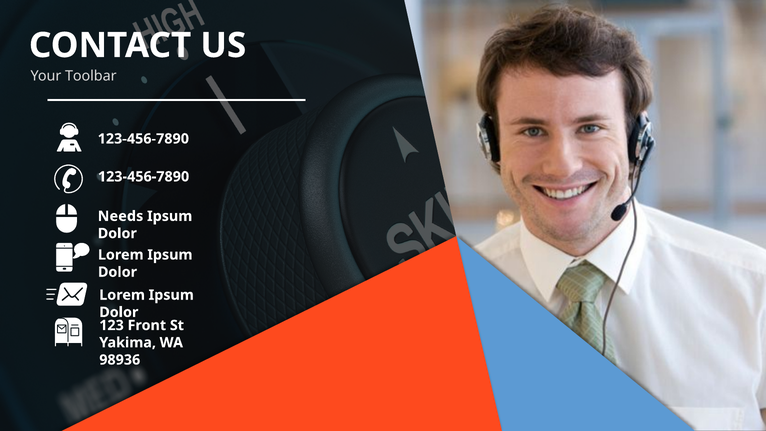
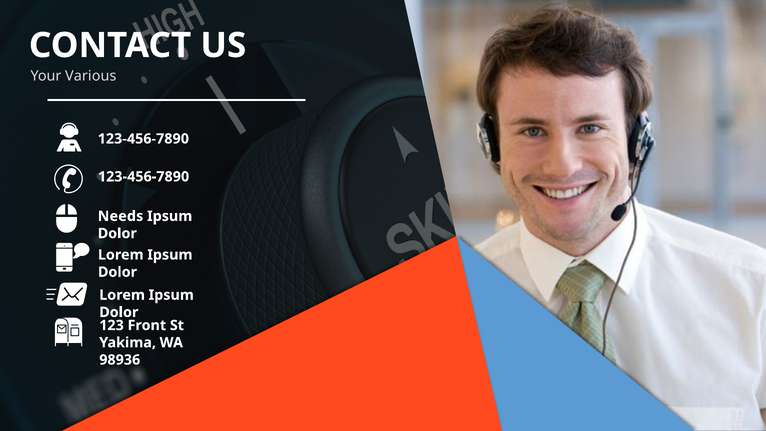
Toolbar: Toolbar -> Various (91, 76)
